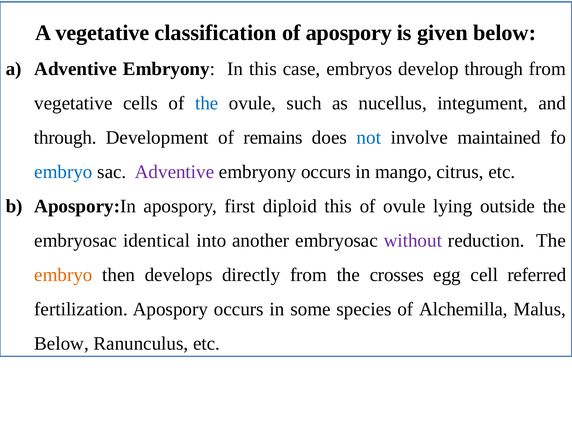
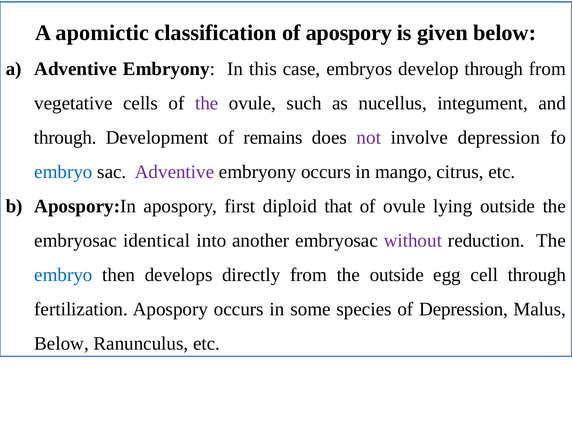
A vegetative: vegetative -> apomictic (102, 33)
the colour: blue -> purple (207, 103)
not colour: blue -> purple (369, 137)
involve maintained: maintained -> depression (499, 137)
diploid this: this -> that (338, 206)
embryo colour: orange -> blue (63, 275)
the crosses: crosses -> outside (397, 275)
cell referred: referred -> through (537, 275)
of Alchemilla: Alchemilla -> Depression (464, 309)
